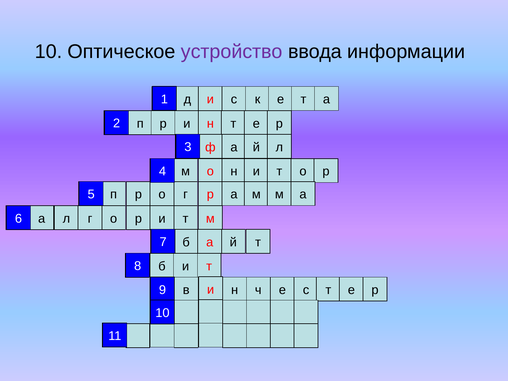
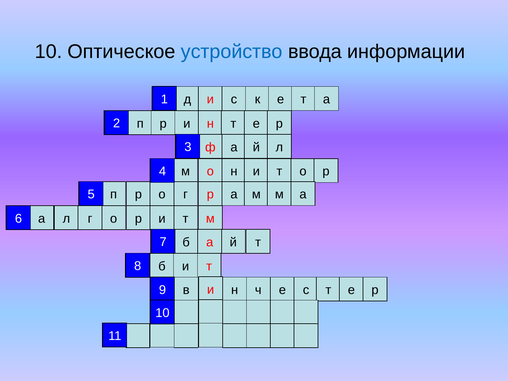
устройство colour: purple -> blue (232, 52)
